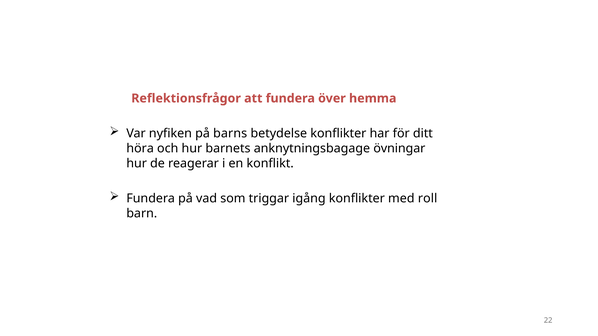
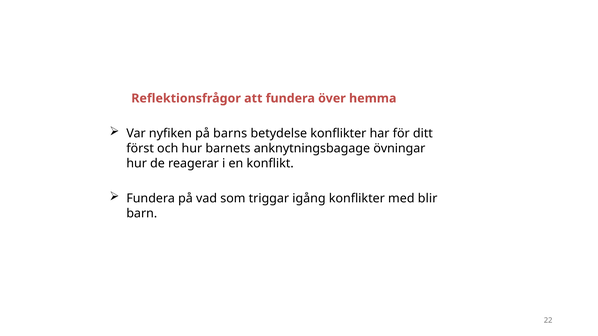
höra: höra -> först (140, 149)
roll: roll -> blir (428, 199)
